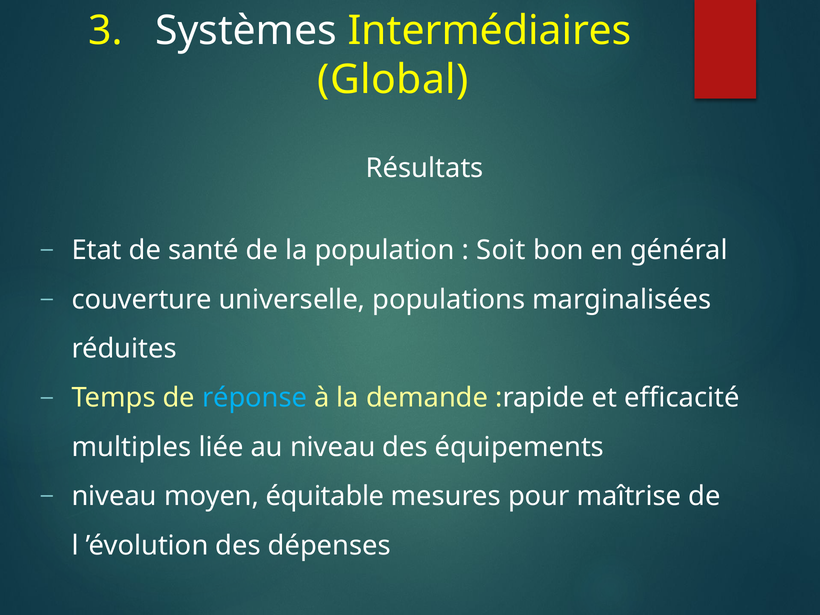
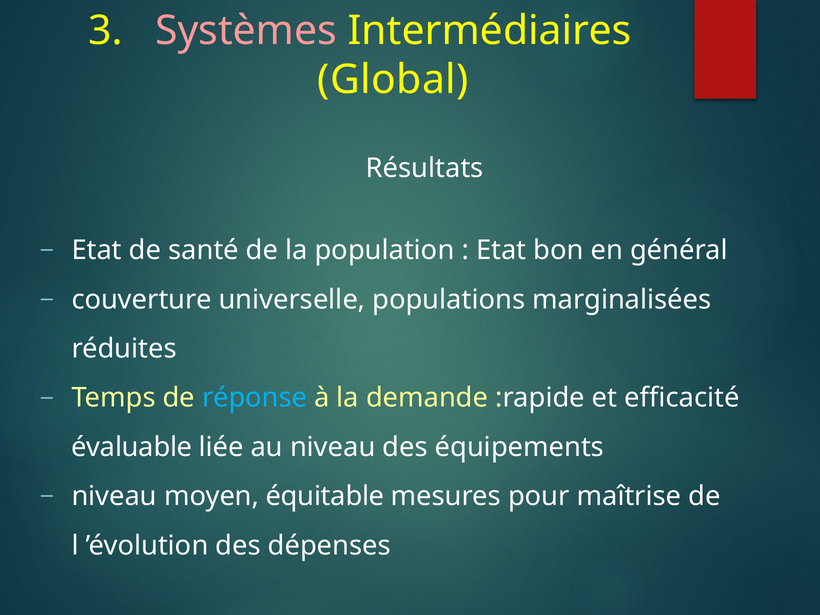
Systèmes colour: white -> pink (246, 31)
Soit: Soit -> Etat (501, 250)
multiples: multiples -> évaluable (132, 447)
